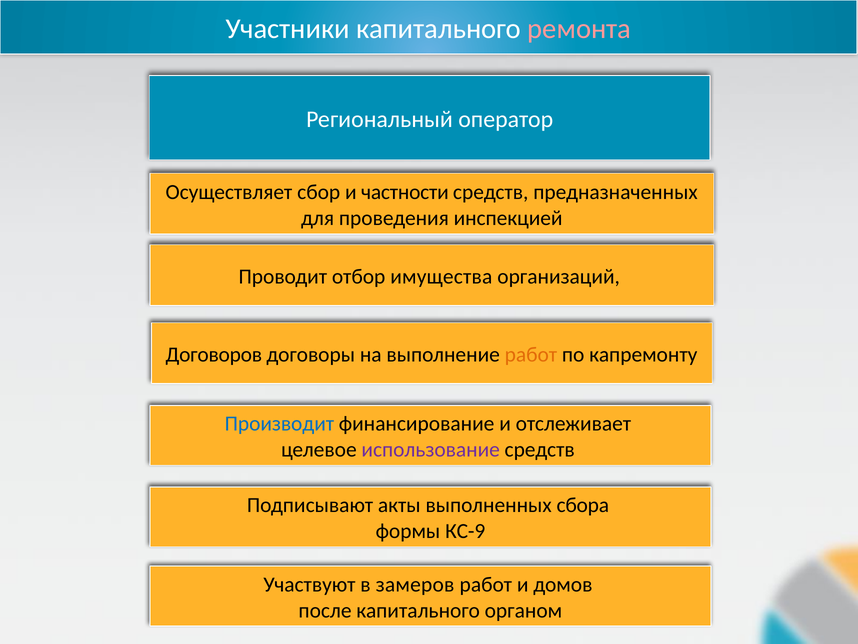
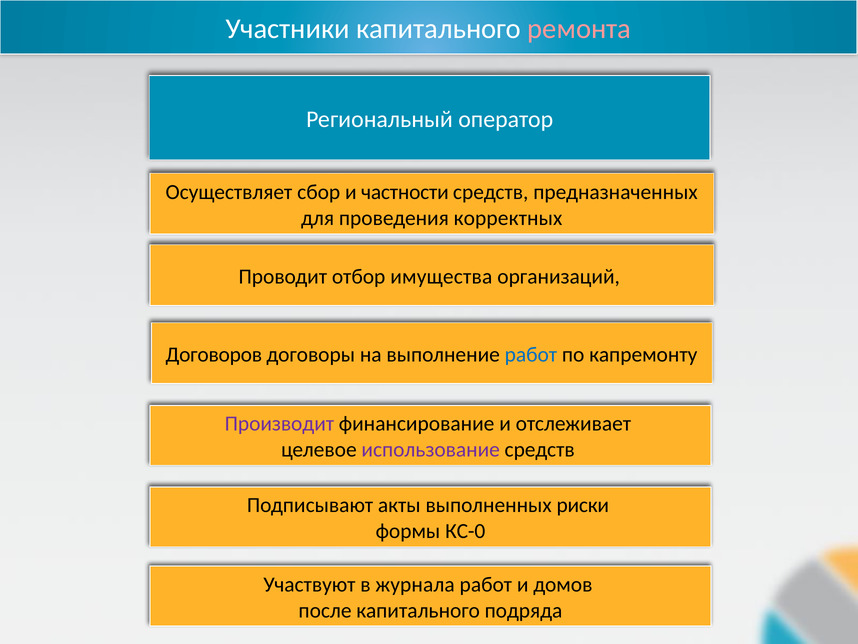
инспекцией: инспекцией -> корректных (508, 218)
работ colour: orange -> blue (531, 354)
Производит colour: blue -> purple (279, 424)
сбора: сбора -> риски (583, 505)
КС-9: КС-9 -> КС-0 (465, 531)
замеров: замеров -> журнала (415, 584)
органом: органом -> подряда (523, 610)
